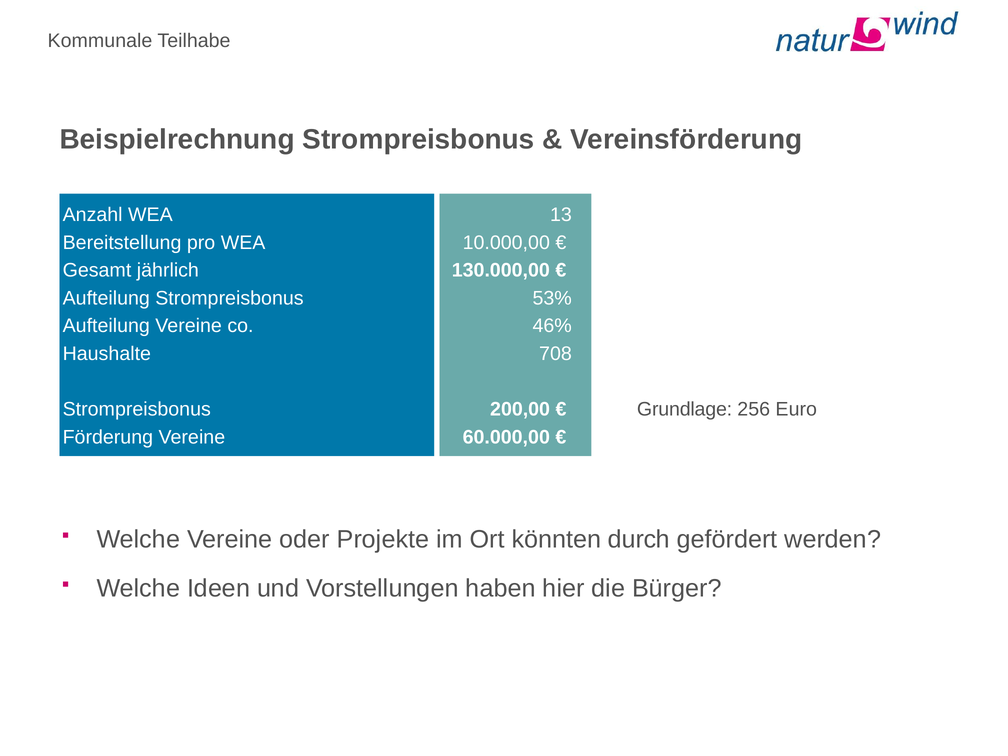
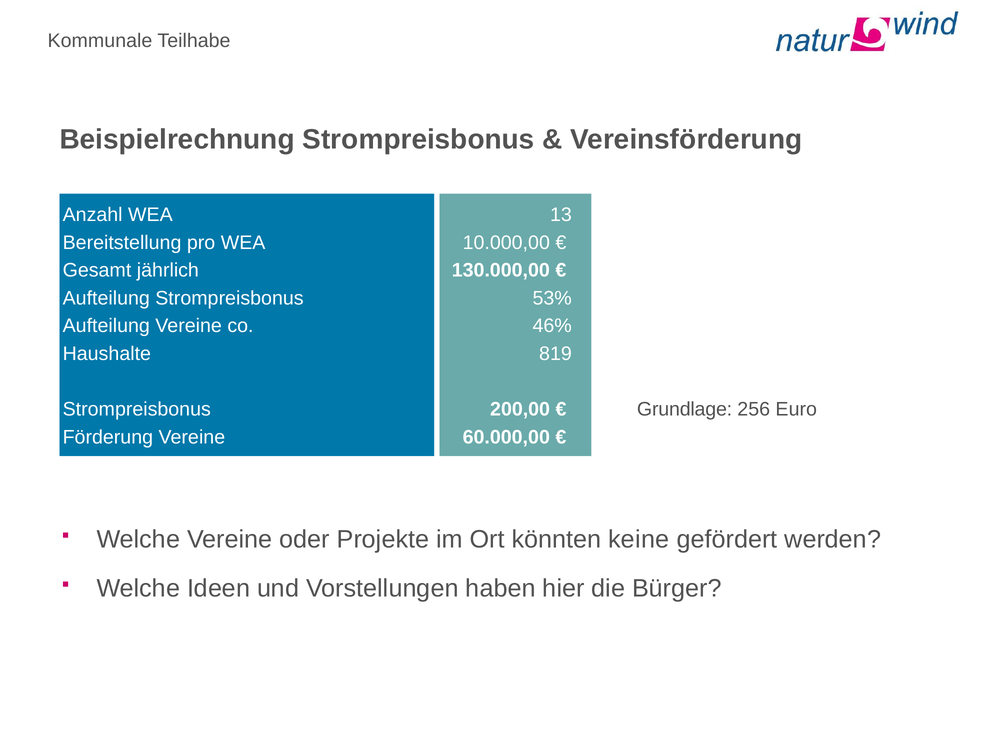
708: 708 -> 819 (555, 354)
durch: durch -> keine (639, 539)
